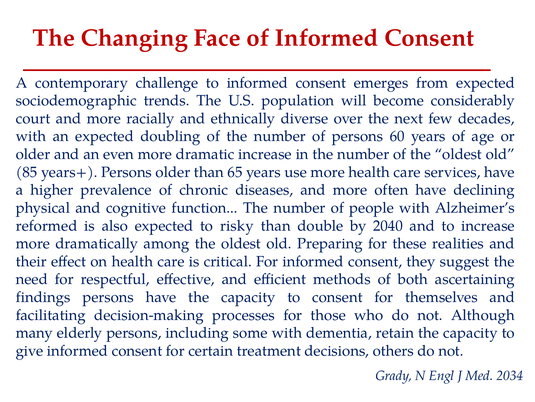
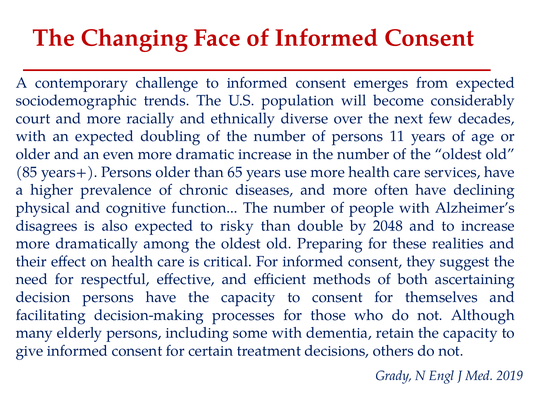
60: 60 -> 11 (397, 136)
reformed: reformed -> disagrees (47, 225)
2040: 2040 -> 2048 (388, 225)
findings: findings -> decision (43, 297)
2034: 2034 -> 2019 (510, 375)
